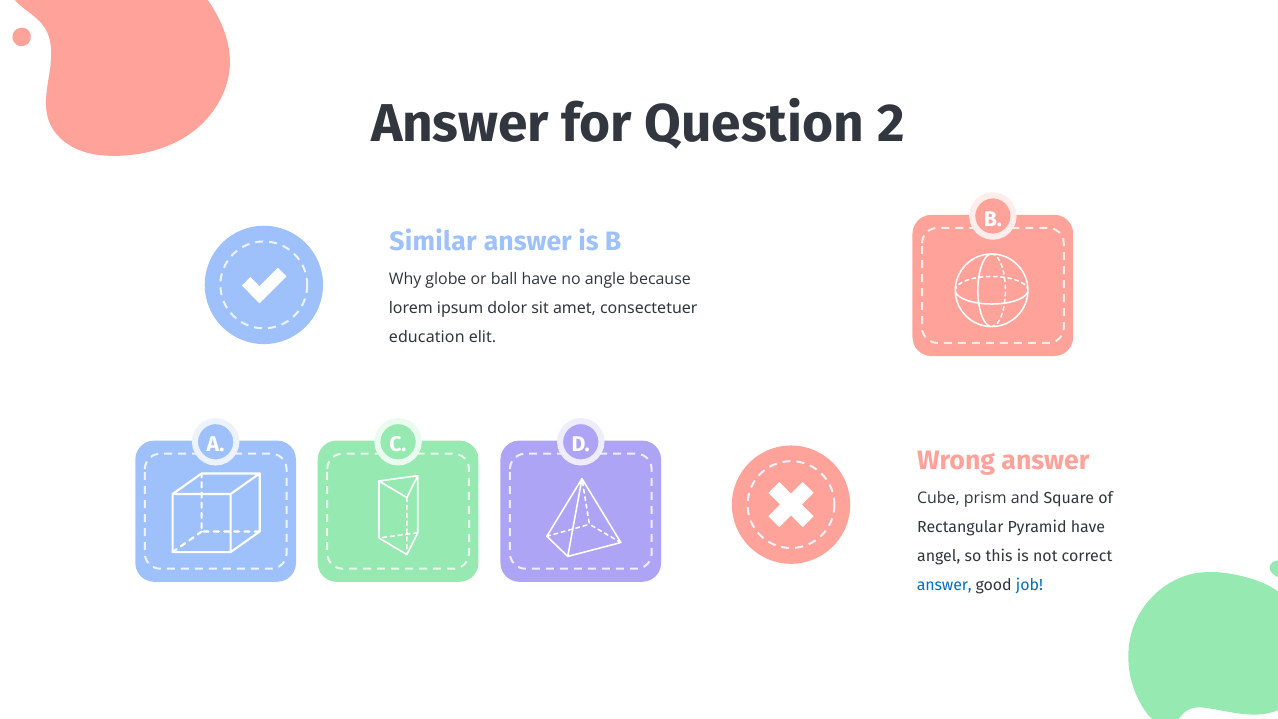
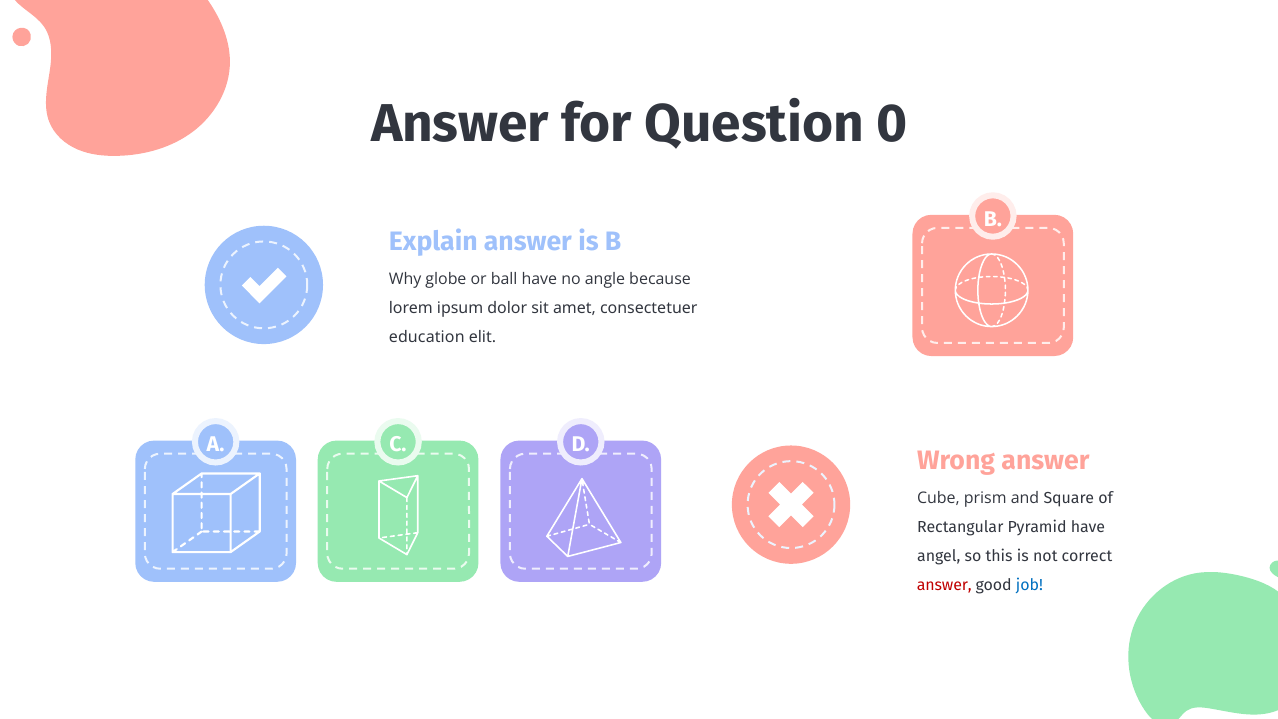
2: 2 -> 0 (892, 124)
Similar: Similar -> Explain (433, 241)
answer colour: blue -> red (944, 585)
